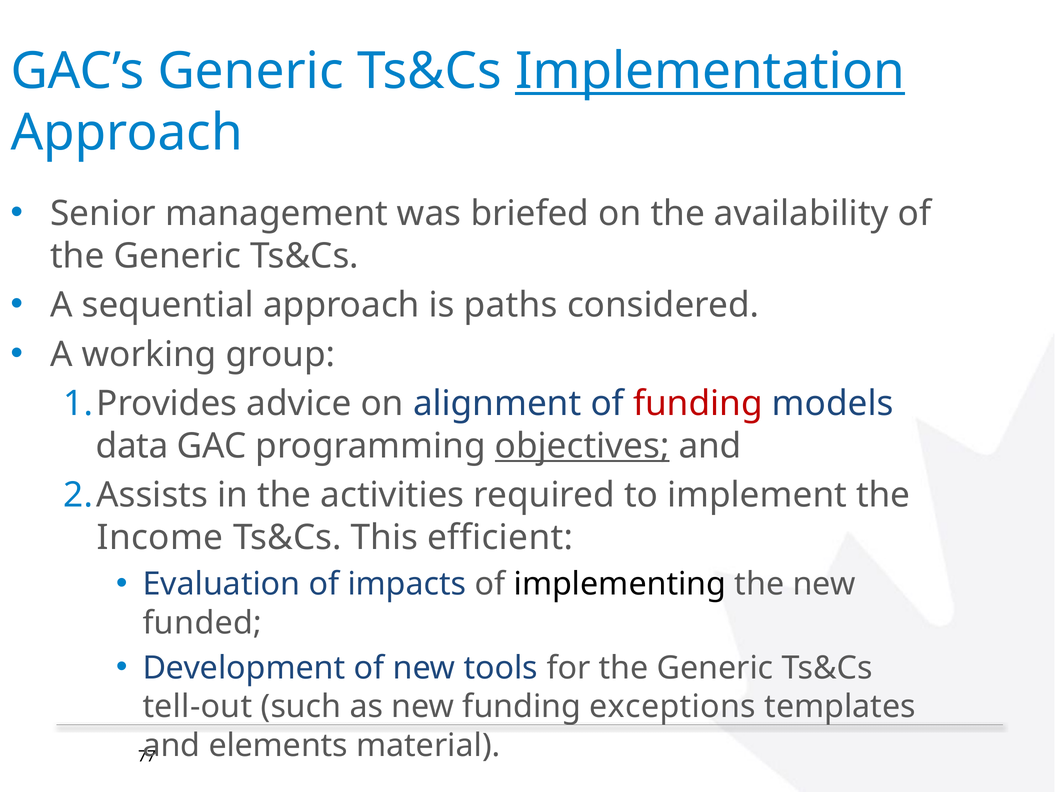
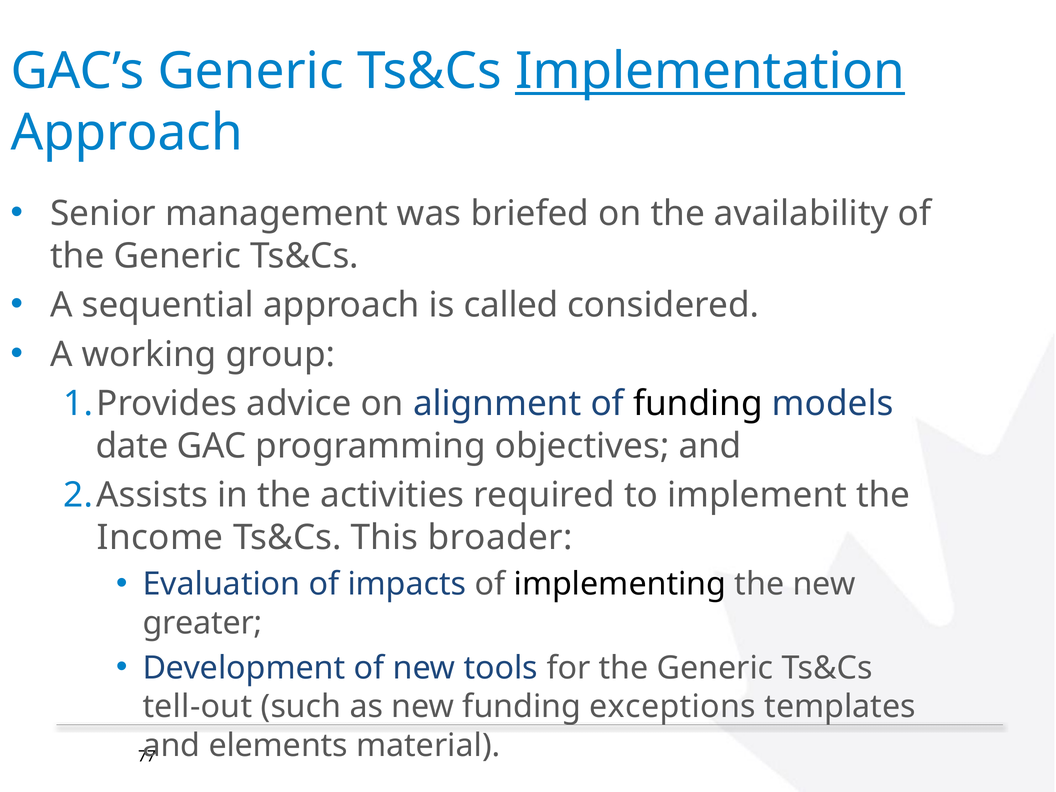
paths: paths -> called (511, 305)
funding colour: red -> black (698, 404)
data: data -> date (132, 446)
objectives underline: present -> none (582, 446)
efficient: efficient -> broader (500, 537)
funded: funded -> greater (203, 623)
